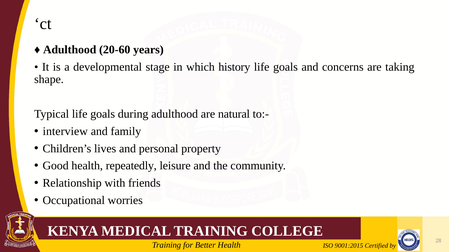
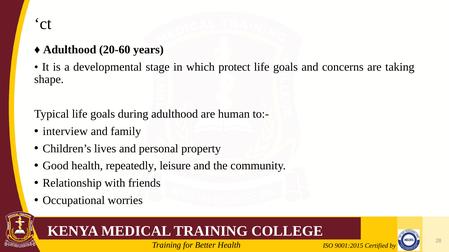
history: history -> protect (234, 67)
natural: natural -> human (234, 114)
